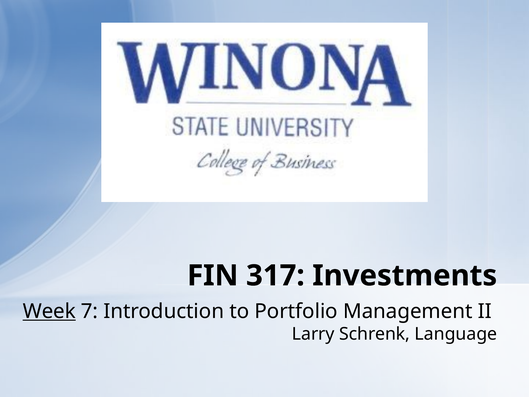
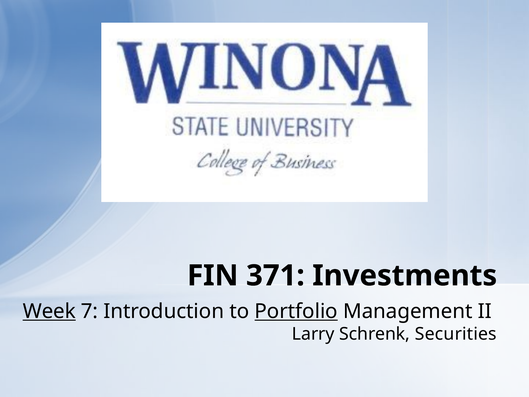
317: 317 -> 371 (275, 276)
Portfolio underline: none -> present (296, 311)
Language: Language -> Securities (456, 334)
